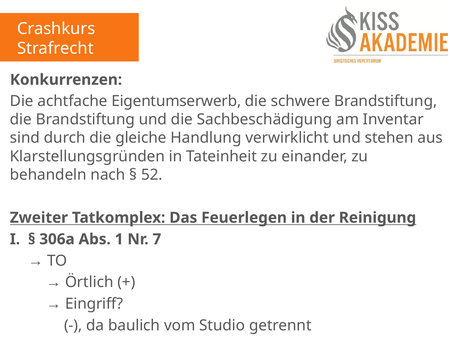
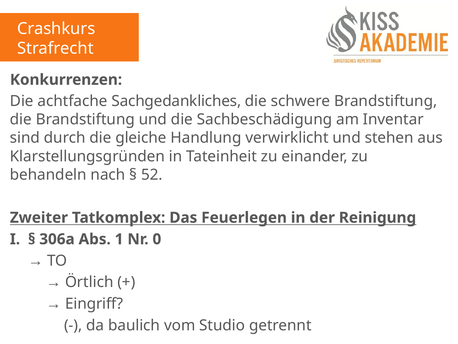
Eigentumserwerb: Eigentumserwerb -> Sachgedankliches (176, 101)
7: 7 -> 0 (157, 239)
